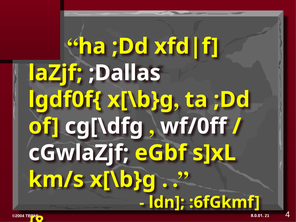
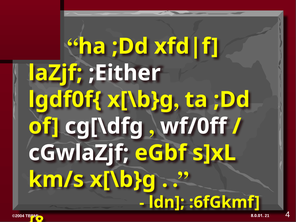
;Dallas: ;Dallas -> ;Either (124, 73)
